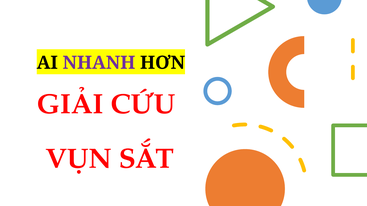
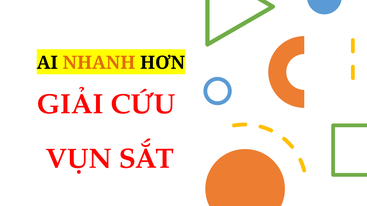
NHANH colour: purple -> orange (99, 63)
